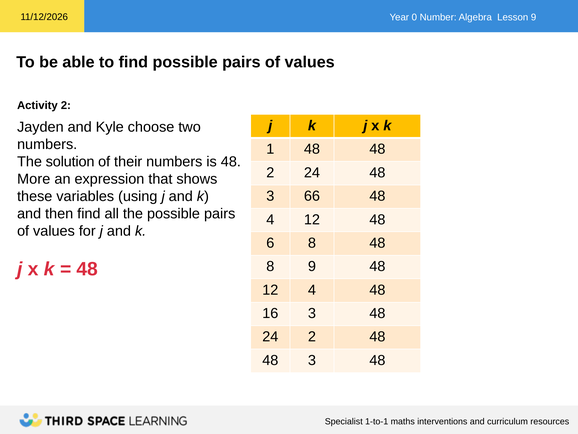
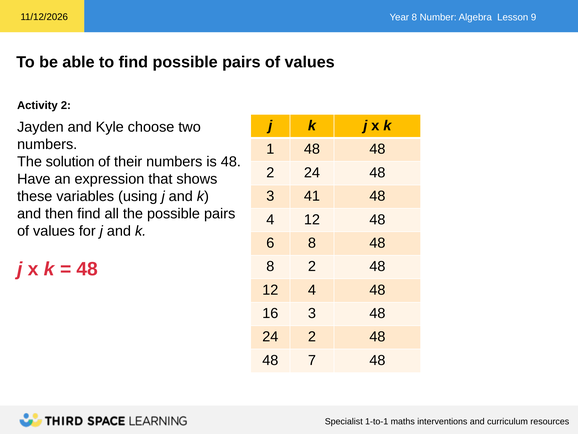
0: 0 -> 8 (414, 17)
More: More -> Have (34, 179)
66: 66 -> 41 (312, 196)
8 9: 9 -> 2 (312, 266)
3: 3 -> 7 (312, 360)
